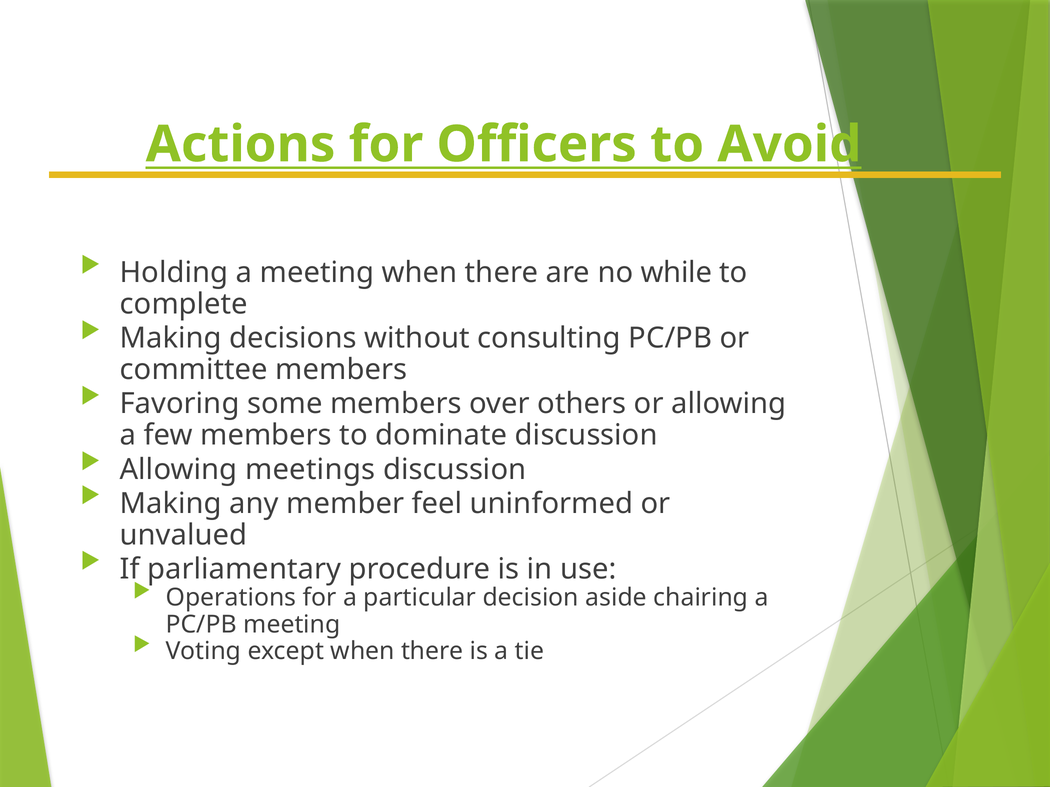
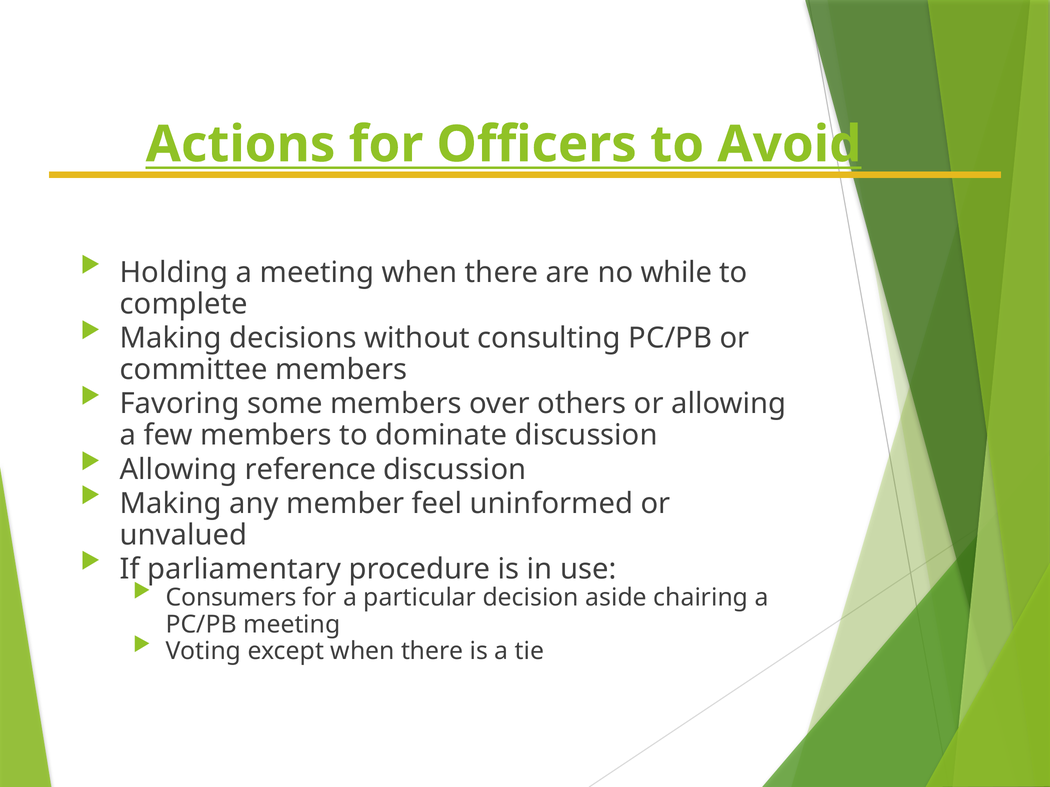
meetings: meetings -> reference (310, 470)
Operations: Operations -> Consumers (231, 598)
